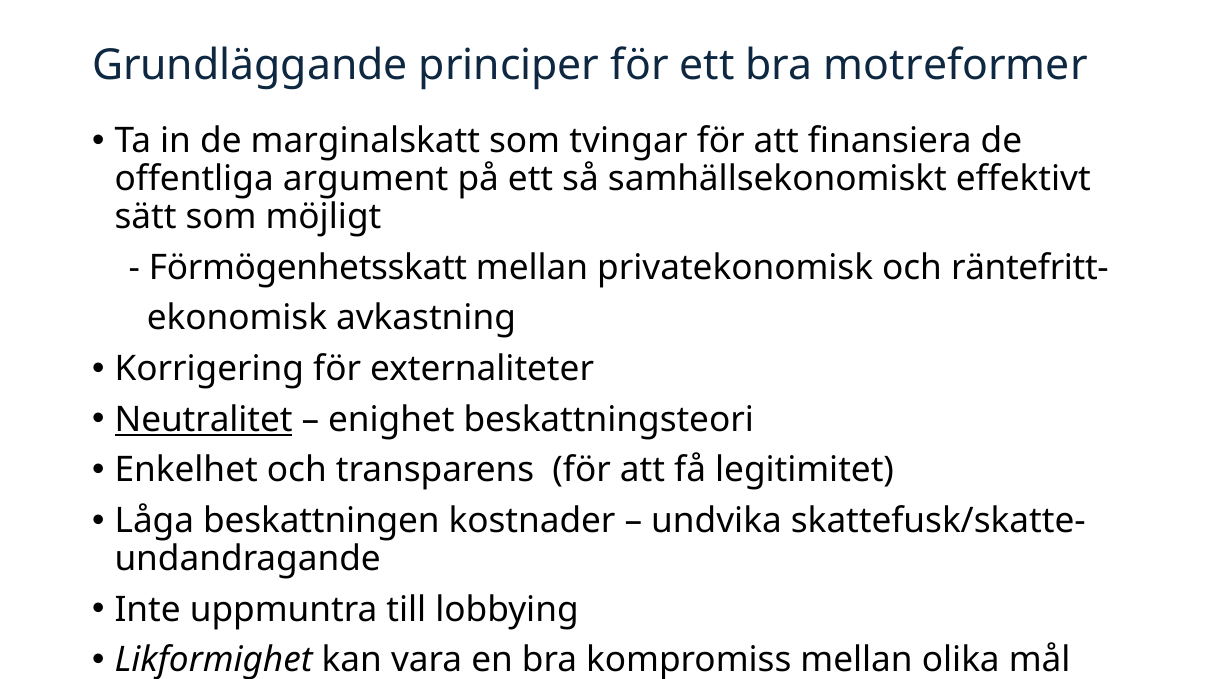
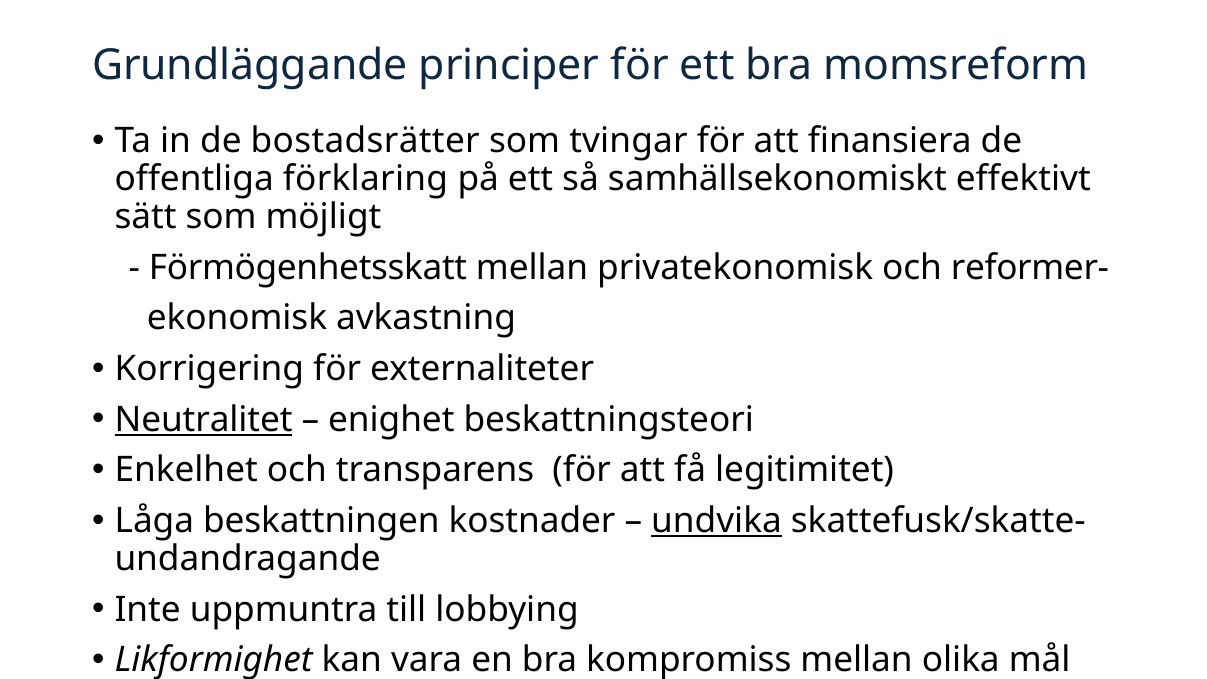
motreformer: motreformer -> momsreform (956, 66)
marginalskatt: marginalskatt -> bostadsrätter (365, 141)
argument: argument -> förklaring (365, 179)
räntefritt-: räntefritt- -> reformer- (1030, 268)
undvika underline: none -> present (717, 521)
